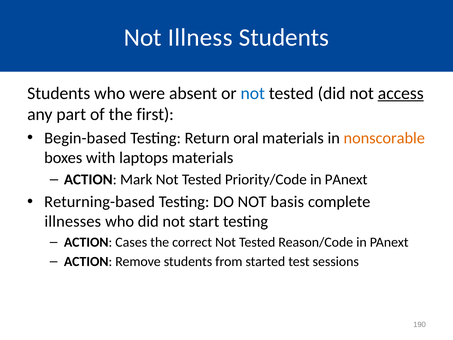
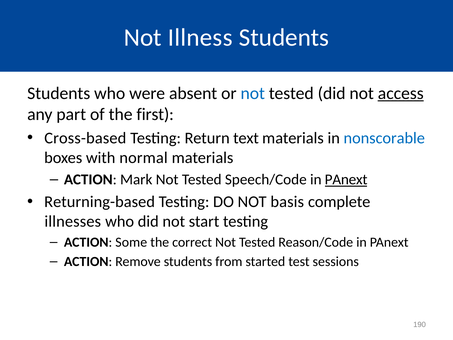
Begin-based: Begin-based -> Cross-based (85, 138)
oral: oral -> text (246, 138)
nonscorable colour: orange -> blue (384, 138)
laptops: laptops -> normal (144, 158)
Priority/Code: Priority/Code -> Speech/Code (266, 179)
PAnext underline: none -> present (346, 179)
Cases: Cases -> Some (131, 242)
